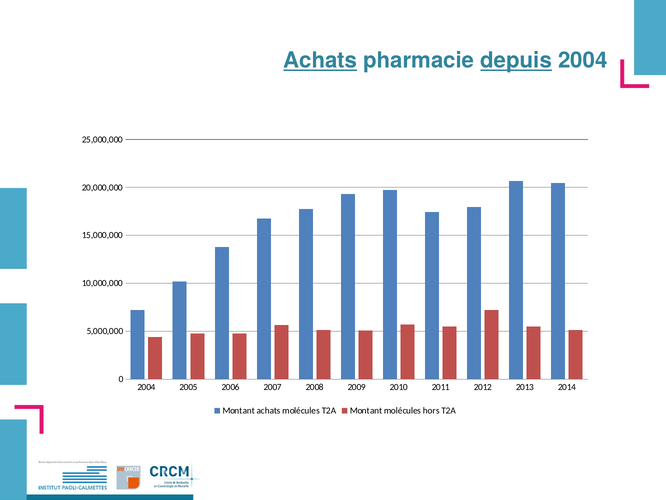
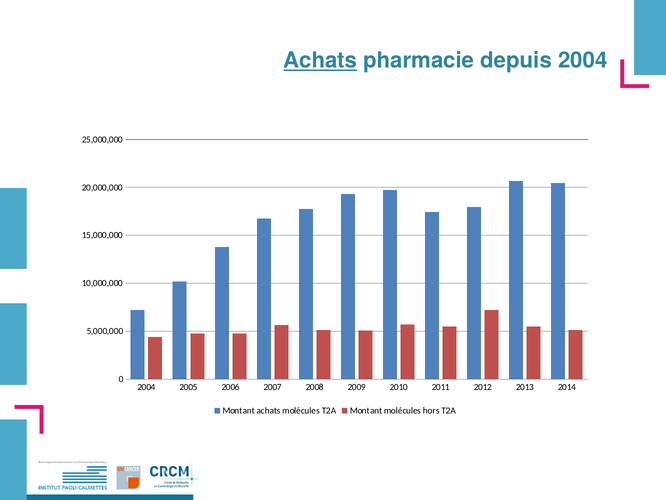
depuis underline: present -> none (516, 61)
